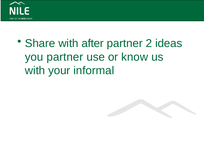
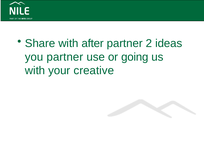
know: know -> going (135, 57)
informal: informal -> creative (94, 71)
